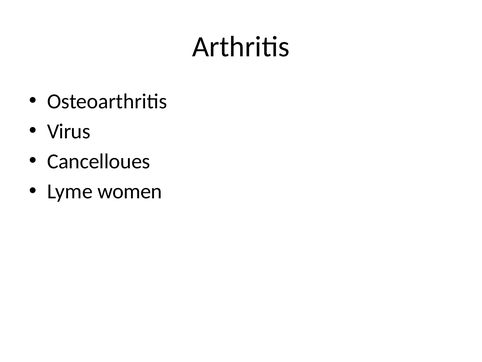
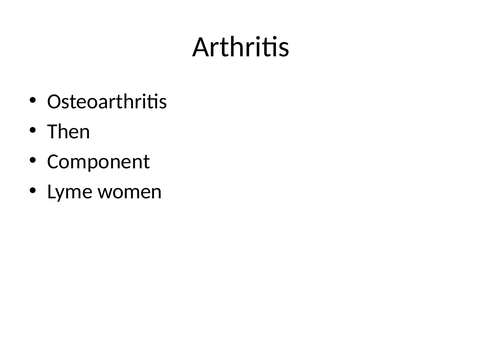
Virus: Virus -> Then (69, 131)
Cancelloues: Cancelloues -> Component (99, 161)
